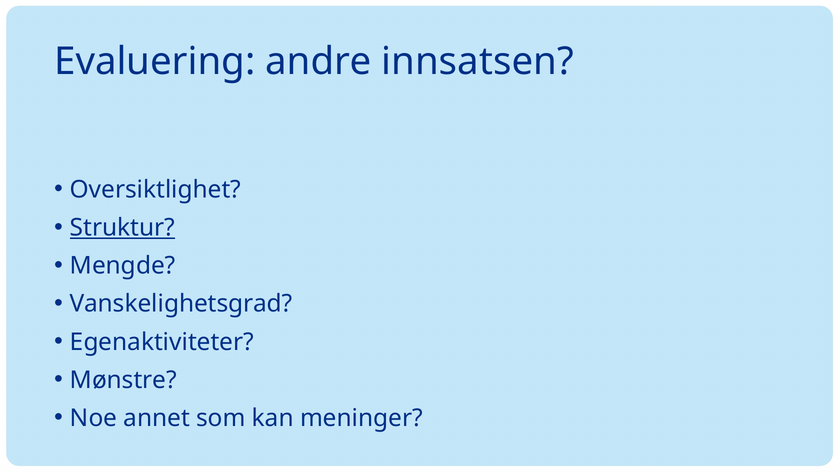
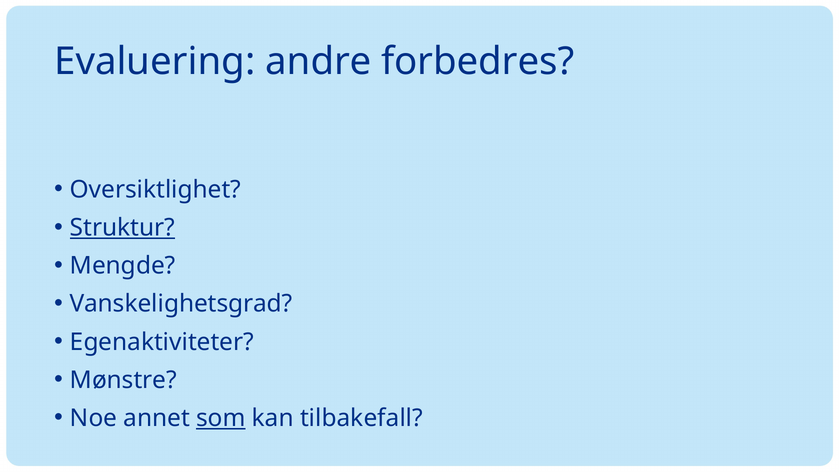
innsatsen: innsatsen -> forbedres (478, 61)
som underline: none -> present (221, 418)
meninger: meninger -> tilbakefall (362, 418)
